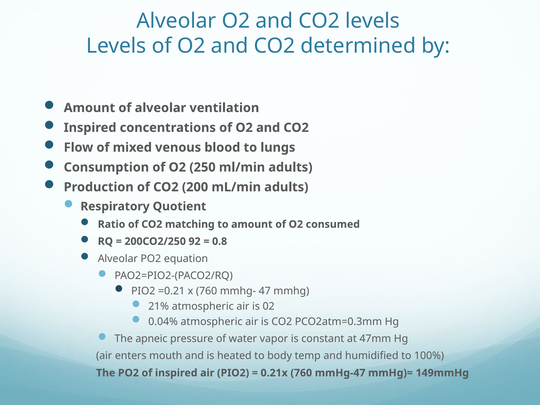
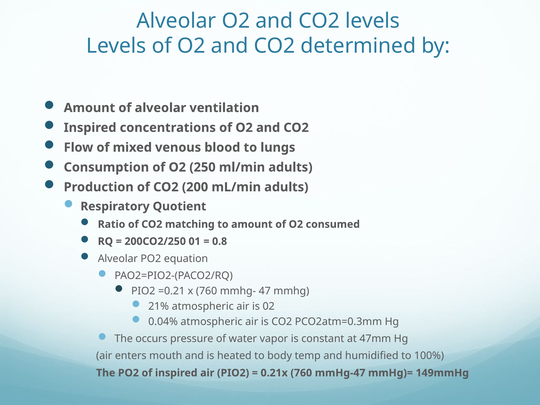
92: 92 -> 01 (195, 241)
apneic: apneic -> occurs (151, 339)
